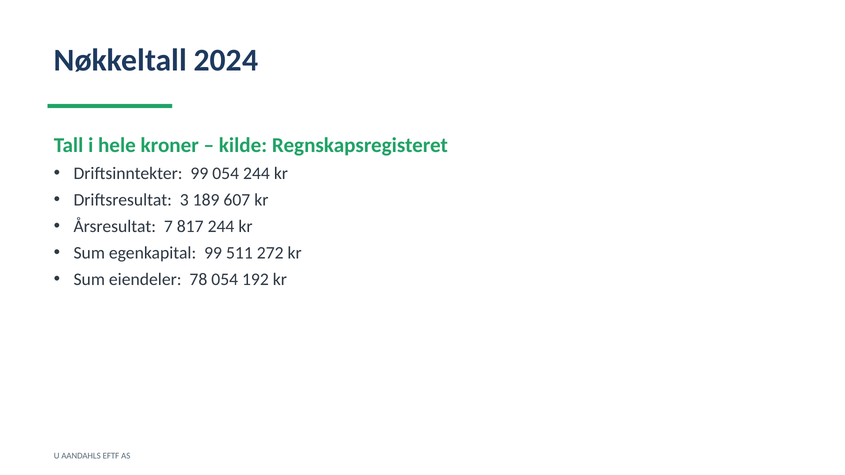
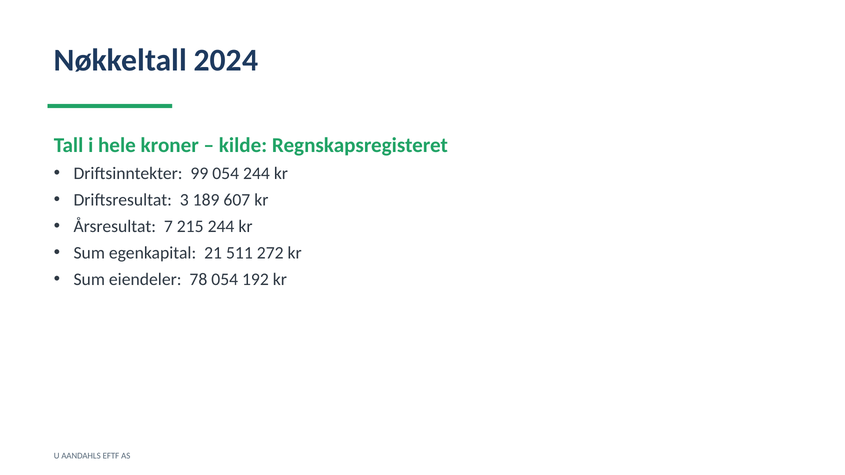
817: 817 -> 215 (190, 227)
egenkapital 99: 99 -> 21 (213, 253)
